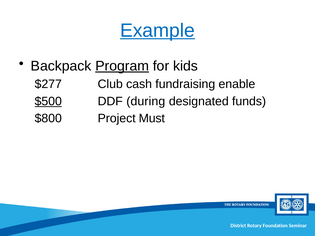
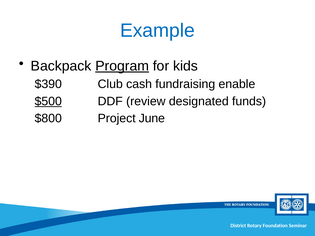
Example underline: present -> none (157, 30)
$277: $277 -> $390 (48, 84)
during: during -> review (146, 101)
Must: Must -> June (152, 118)
